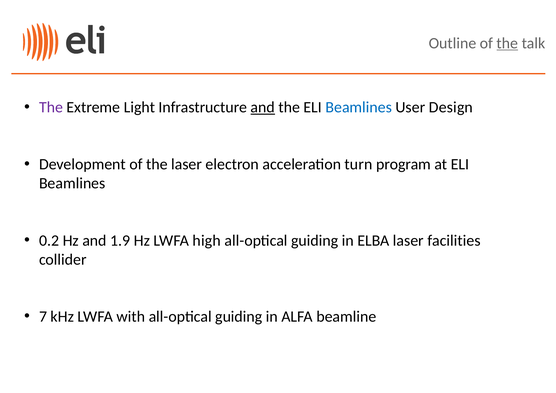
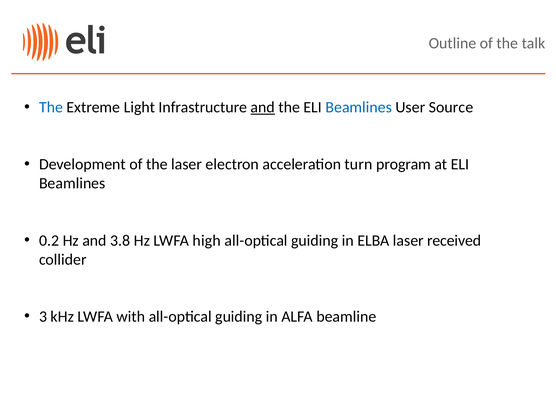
the underline: present -> none (507, 43)
The colour: purple -> blue (51, 107)
Design: Design -> Source (451, 107)
1.9: 1.9 -> 3.8 (120, 241)
facilities: facilities -> received (454, 241)
7: 7 -> 3 (43, 317)
